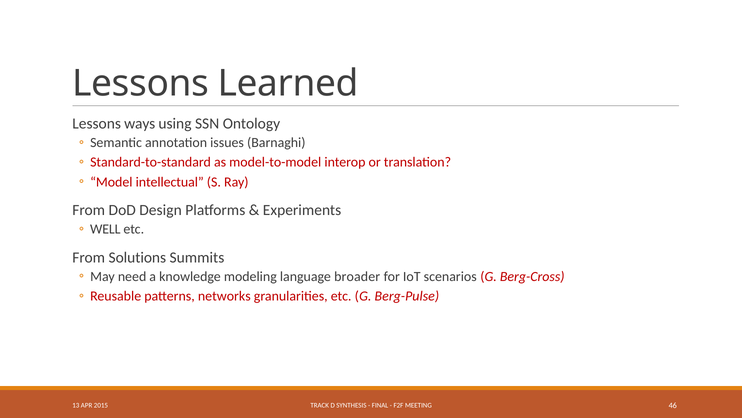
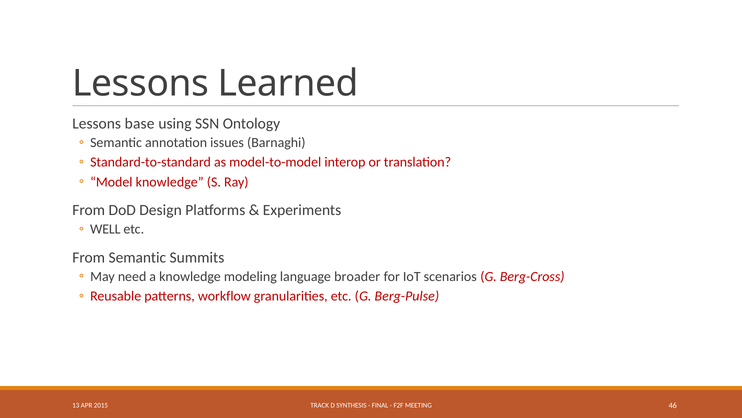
ways: ways -> base (140, 123)
Model intellectual: intellectual -> knowledge (170, 182)
From Solutions: Solutions -> Semantic (137, 257)
networks: networks -> workflow (224, 296)
